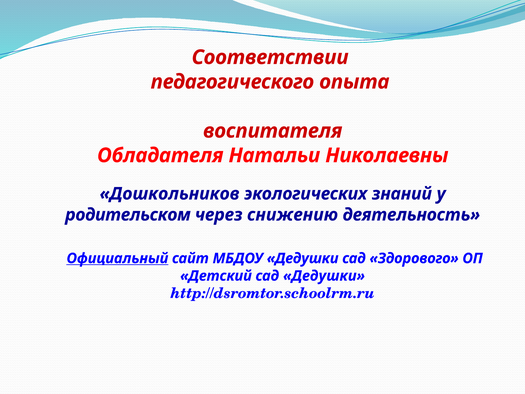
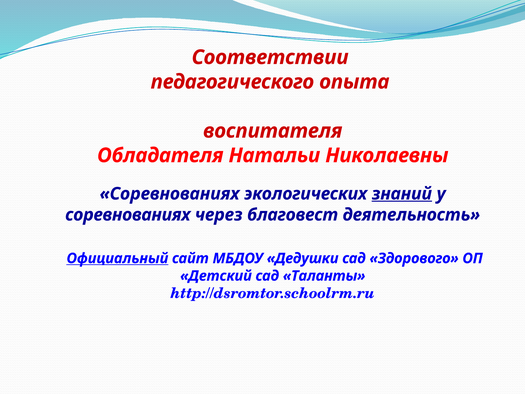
Дошкольников: Дошкольников -> Соревнованиях (170, 194)
знаний underline: none -> present (402, 194)
родительском: родительском -> соревнованиях (128, 215)
снижению: снижению -> благовест (293, 215)
сад Дедушки: Дедушки -> Таланты (324, 276)
